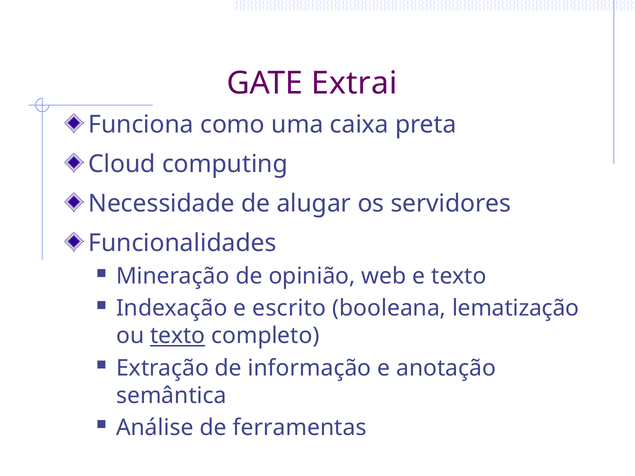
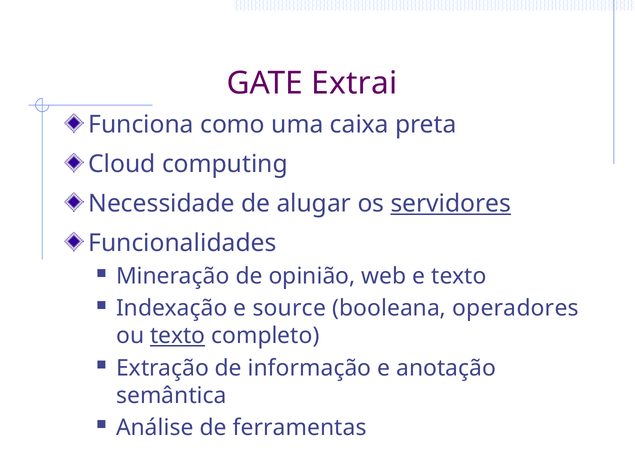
servidores underline: none -> present (451, 204)
escrito: escrito -> source (289, 309)
lematização: lematização -> operadores (516, 309)
